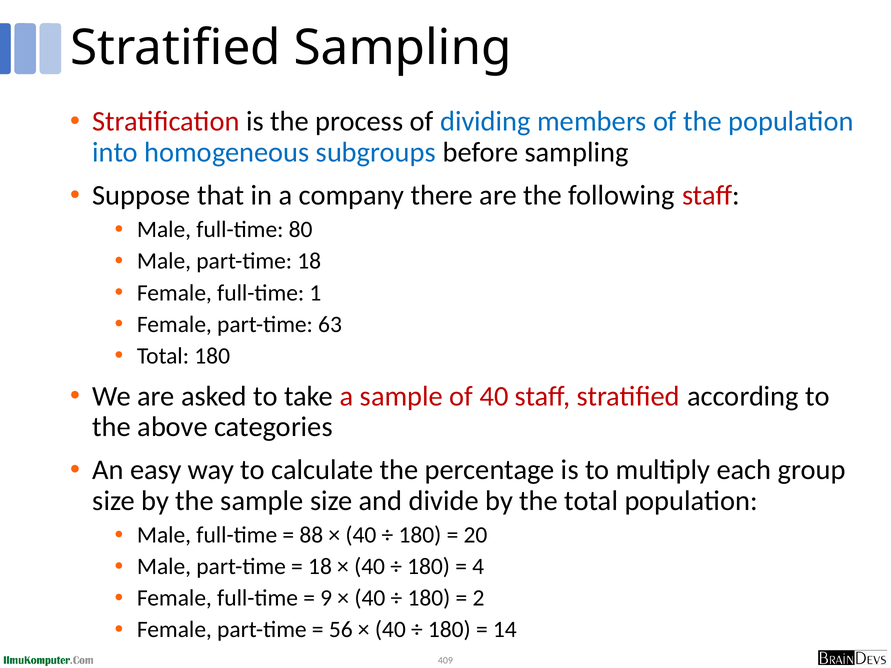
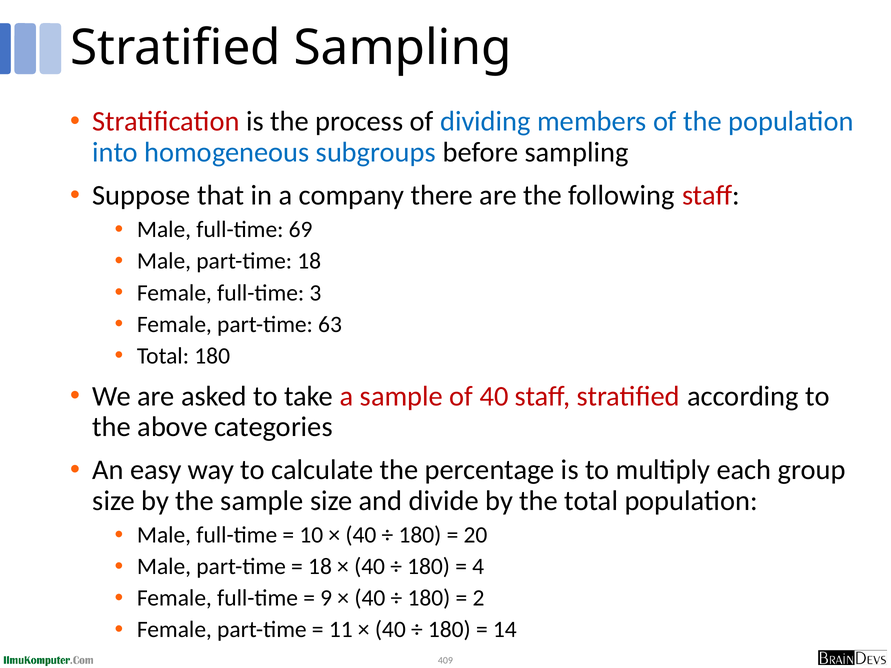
80: 80 -> 69 (301, 230)
1: 1 -> 3 (315, 293)
88: 88 -> 10 (311, 535)
56: 56 -> 11 (341, 630)
